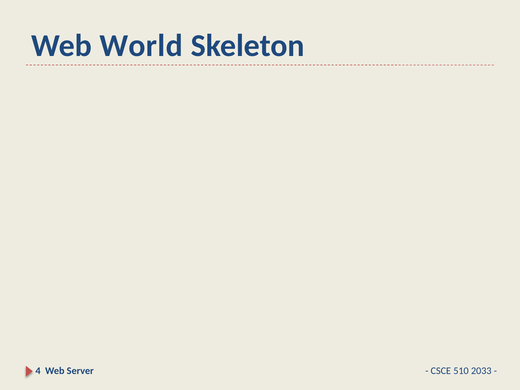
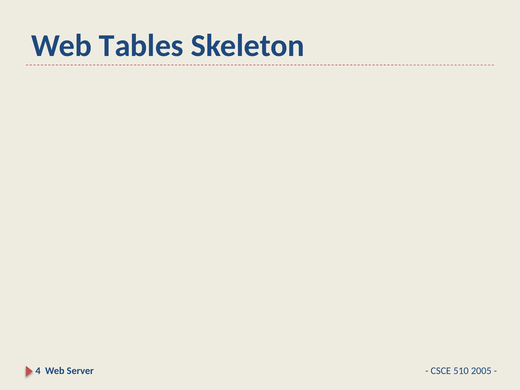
World: World -> Tables (141, 46)
2033: 2033 -> 2005 (481, 371)
